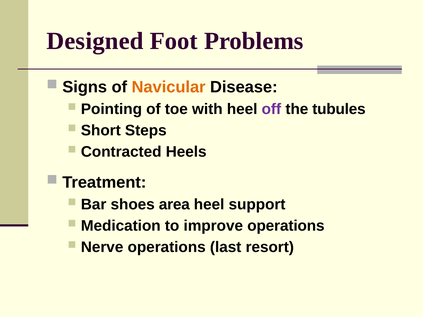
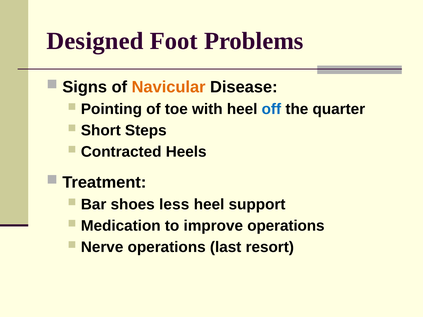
off colour: purple -> blue (271, 109)
tubules: tubules -> quarter (339, 109)
area: area -> less (174, 205)
